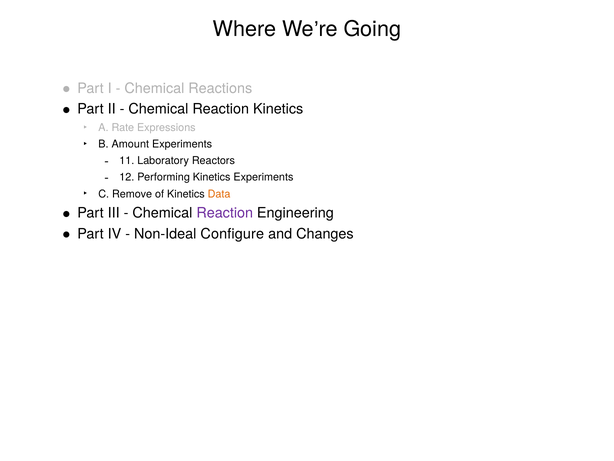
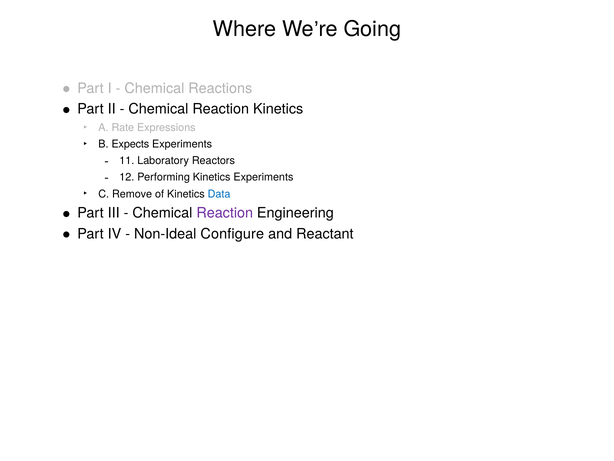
Amount: Amount -> Expects (130, 144)
Data colour: orange -> blue (219, 194)
Changes: Changes -> Reactant (325, 234)
